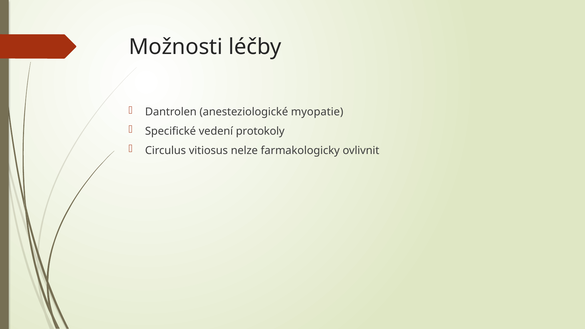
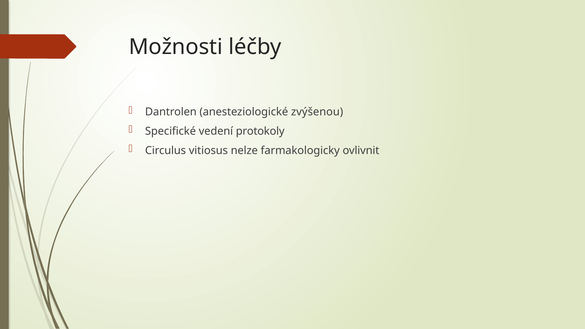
myopatie: myopatie -> zvýšenou (317, 112)
